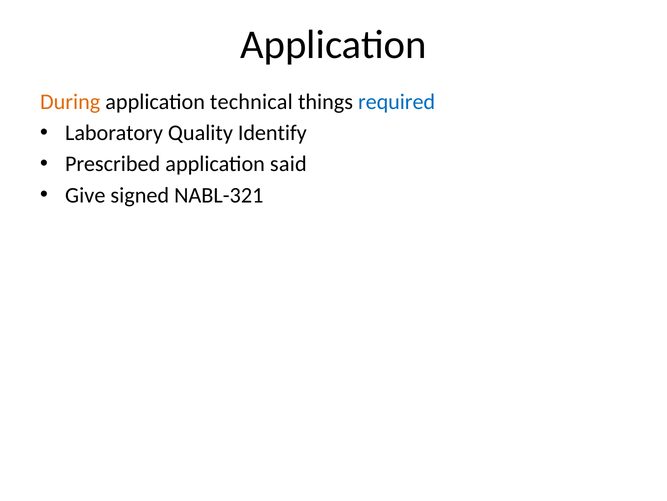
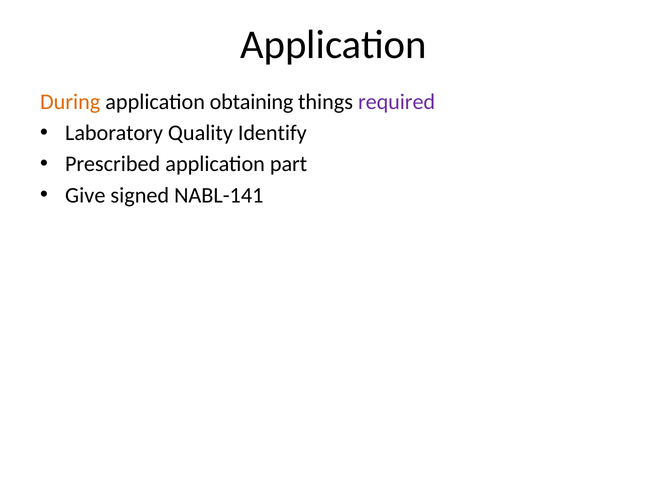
technical: technical -> obtaining (252, 102)
required colour: blue -> purple (397, 102)
said: said -> part (289, 164)
NABL-321: NABL-321 -> NABL-141 (219, 195)
